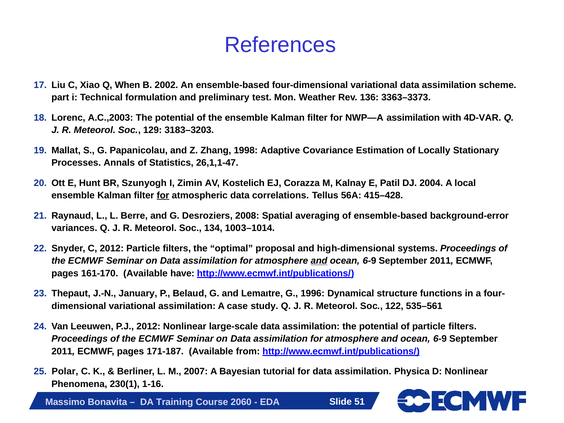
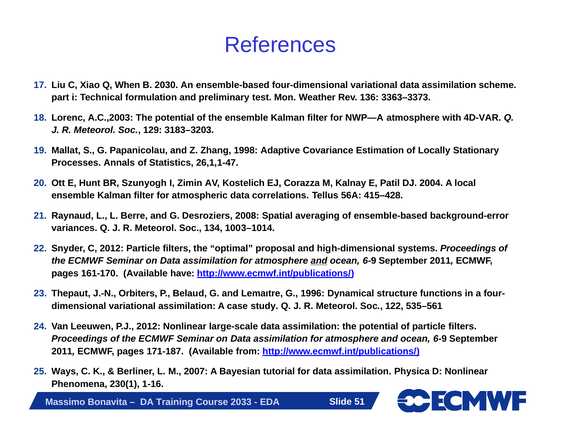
2002: 2002 -> 2030 (166, 85)
NWP—A assimilation: assimilation -> atmosphere (413, 118)
for underline: present -> none (163, 195)
January: January -> Orbiters (138, 293)
Polar: Polar -> Ways (65, 372)
2060: 2060 -> 2033 (241, 402)
